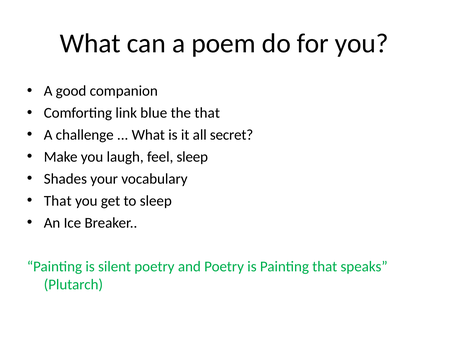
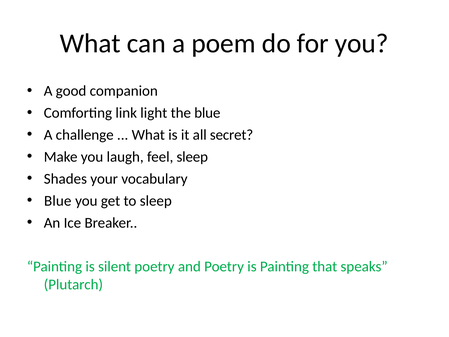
blue: blue -> light (154, 113)
the that: that -> blue (207, 113)
That: That -> Blue (58, 201)
